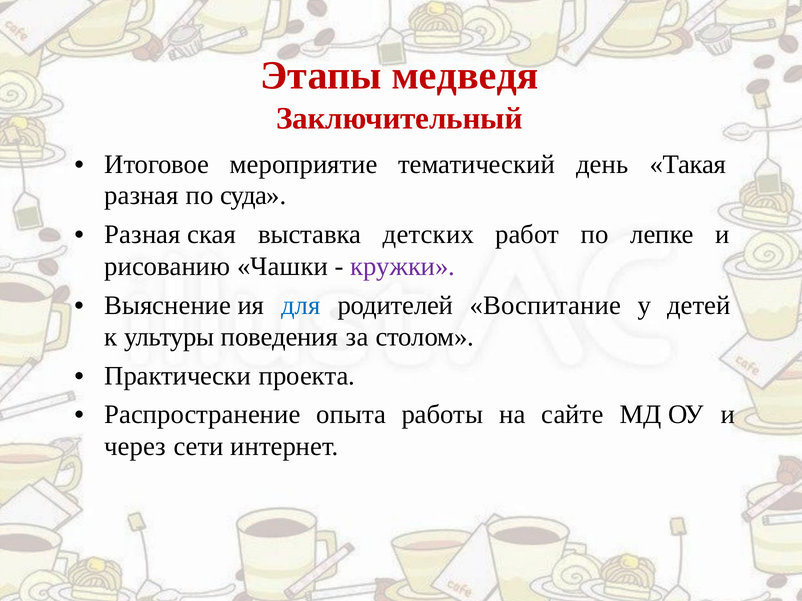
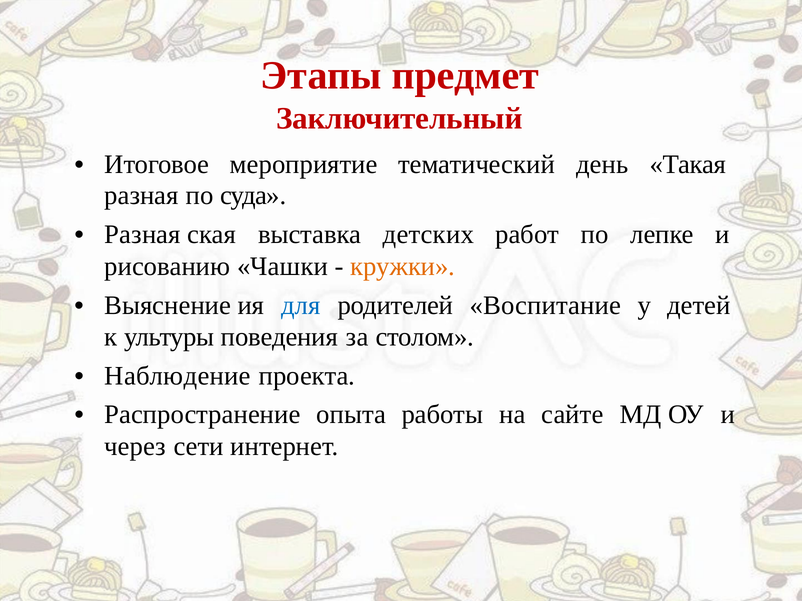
медведя: медведя -> предмет (465, 75)
кружки colour: purple -> orange (403, 267)
Практически: Практически -> Наблюдение (177, 376)
